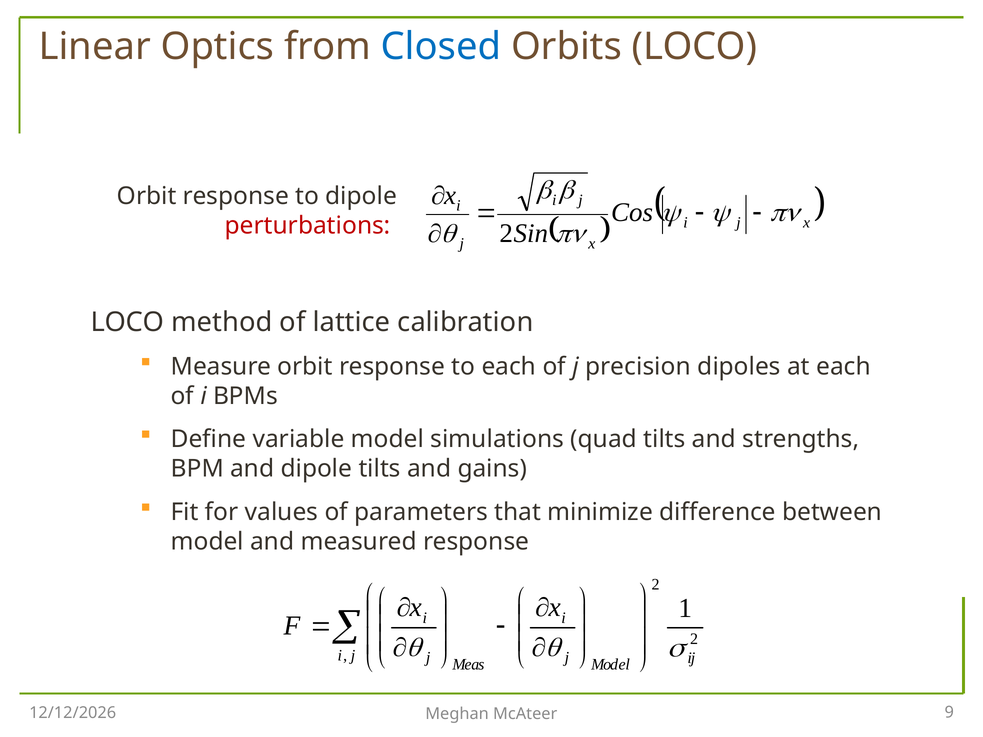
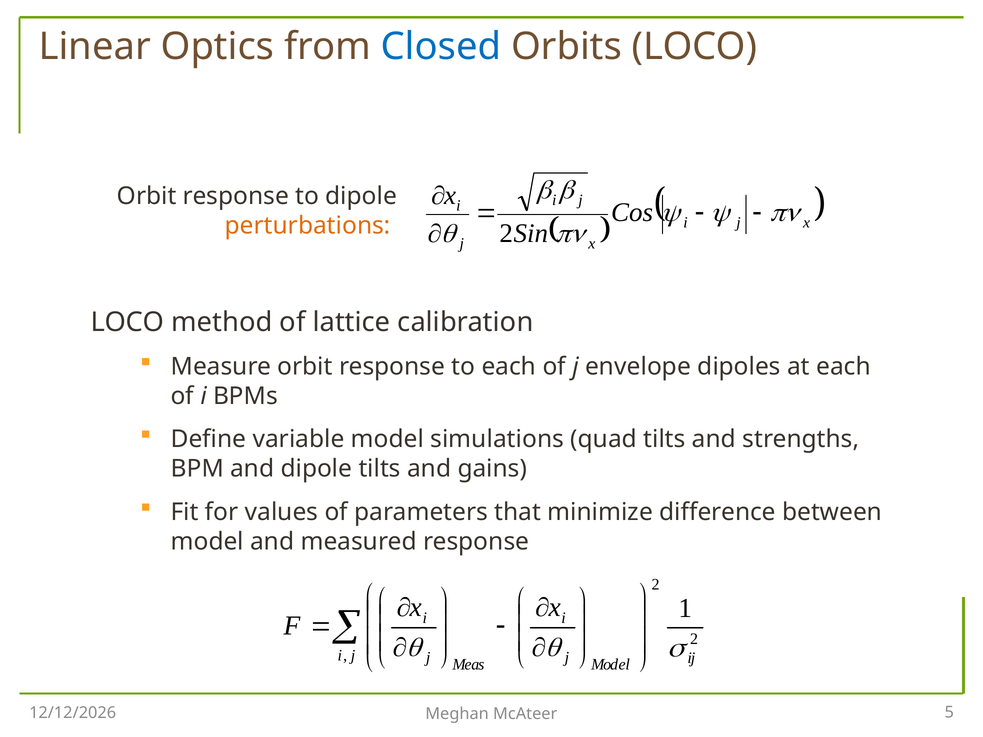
perturbations colour: red -> orange (308, 226)
precision: precision -> envelope (638, 367)
9: 9 -> 5 (949, 713)
